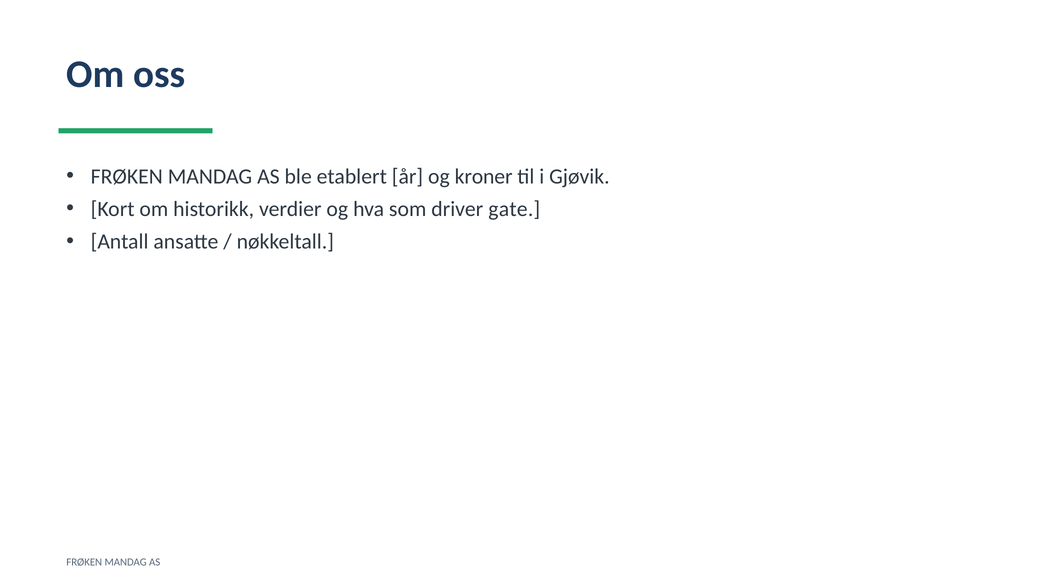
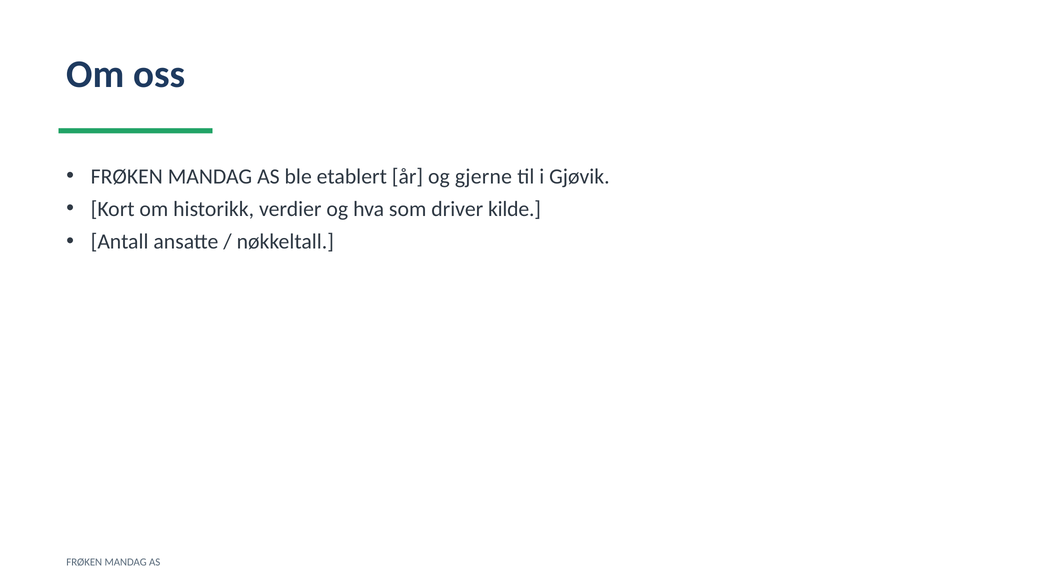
kroner: kroner -> gjerne (483, 176)
gate: gate -> kilde (515, 209)
